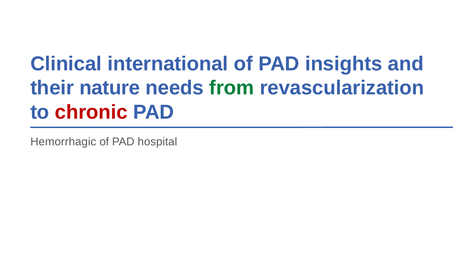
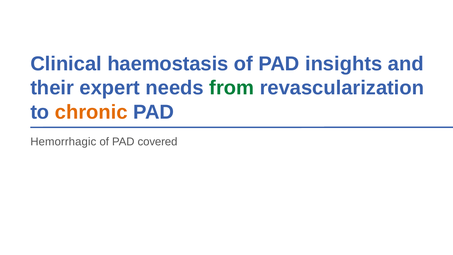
international: international -> haemostasis (168, 64)
nature: nature -> expert (110, 88)
chronic colour: red -> orange (91, 112)
hospital: hospital -> covered (158, 142)
